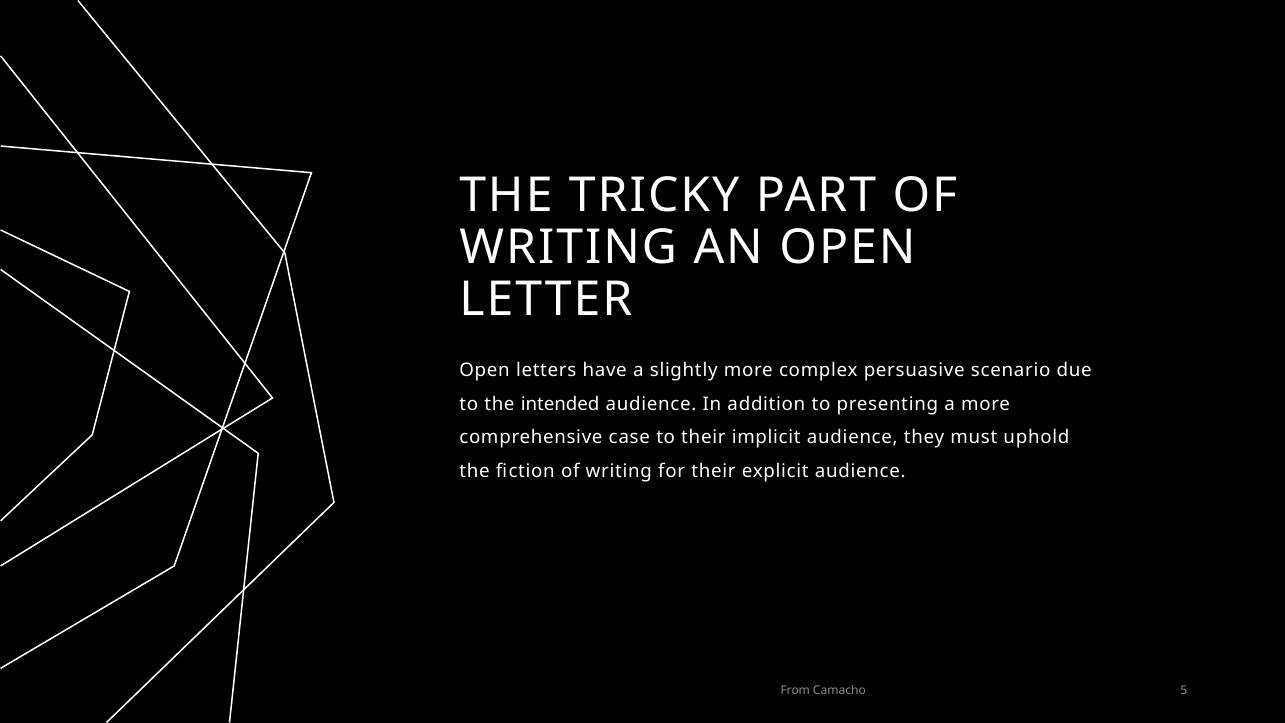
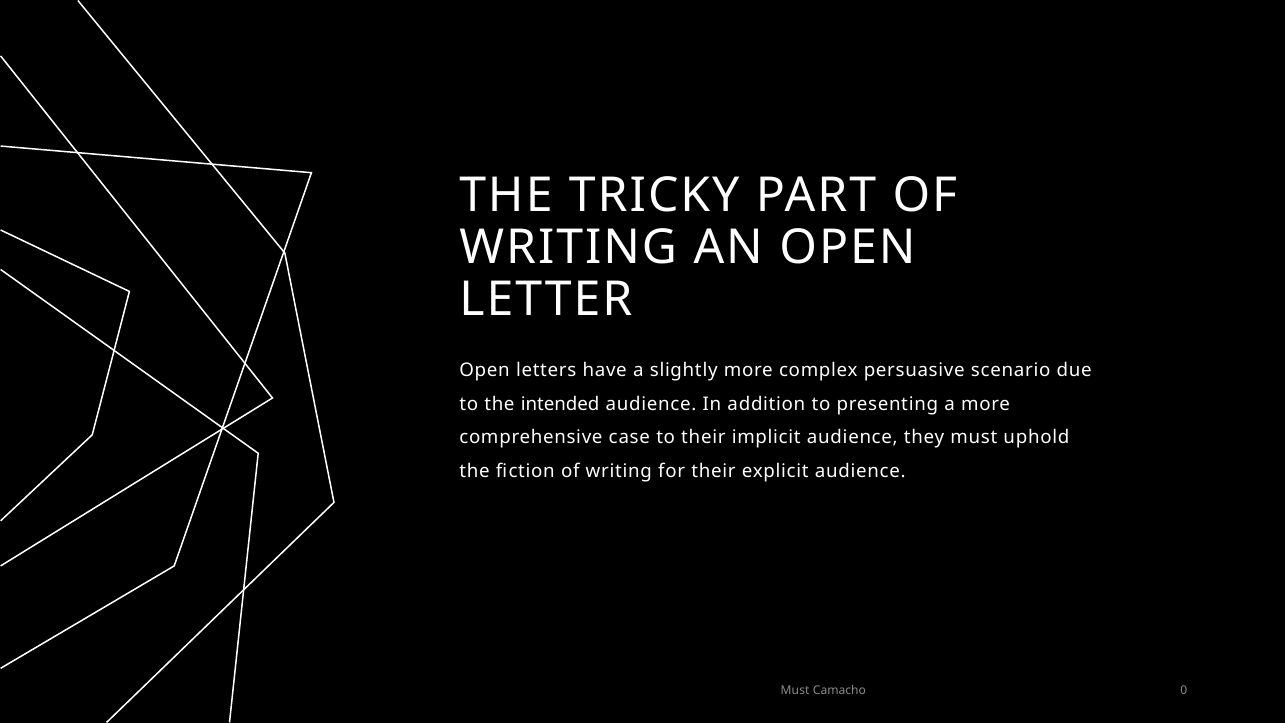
From: From -> Must (795, 690)
5: 5 -> 0 (1184, 690)
